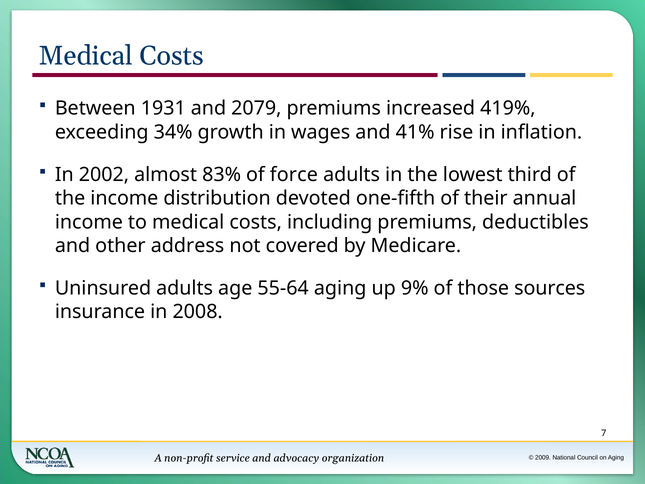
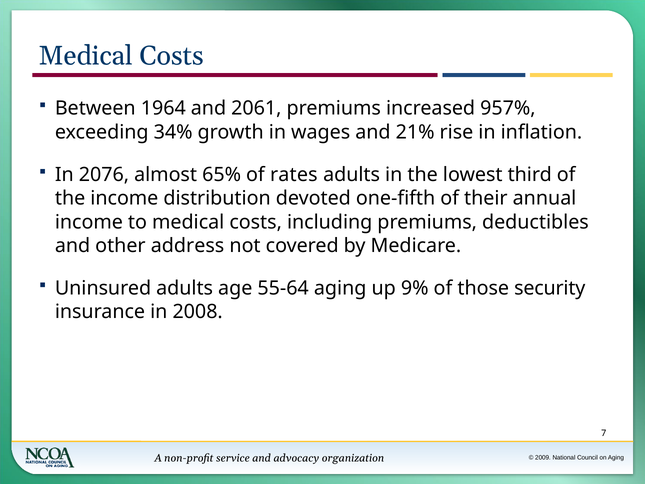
1931: 1931 -> 1964 (163, 108)
2079: 2079 -> 2061 (256, 108)
419%: 419% -> 957% (508, 108)
41%: 41% -> 21% (415, 132)
2002: 2002 -> 2076 (104, 175)
83%: 83% -> 65% (222, 175)
force: force -> rates (294, 175)
sources: sources -> security (550, 288)
